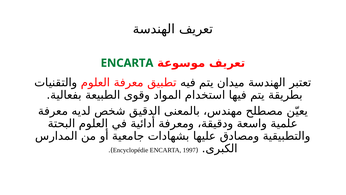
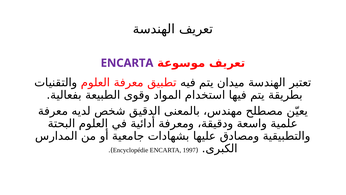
ENCARTA colour: green -> purple (127, 63)
